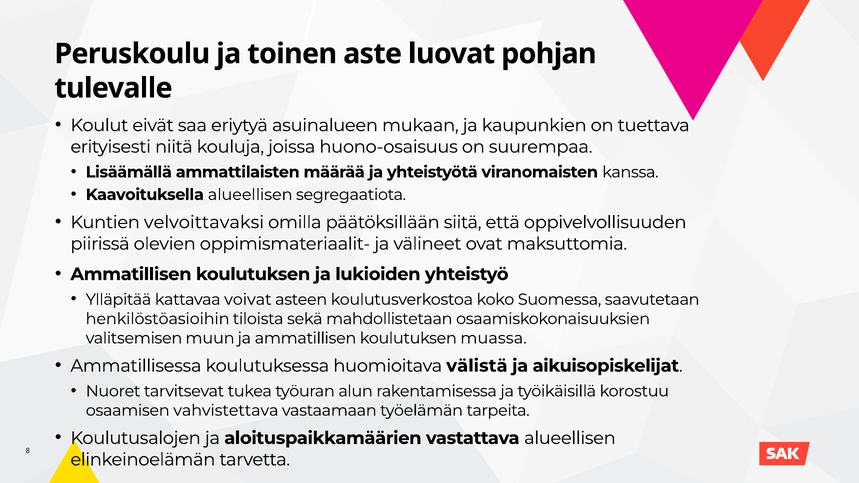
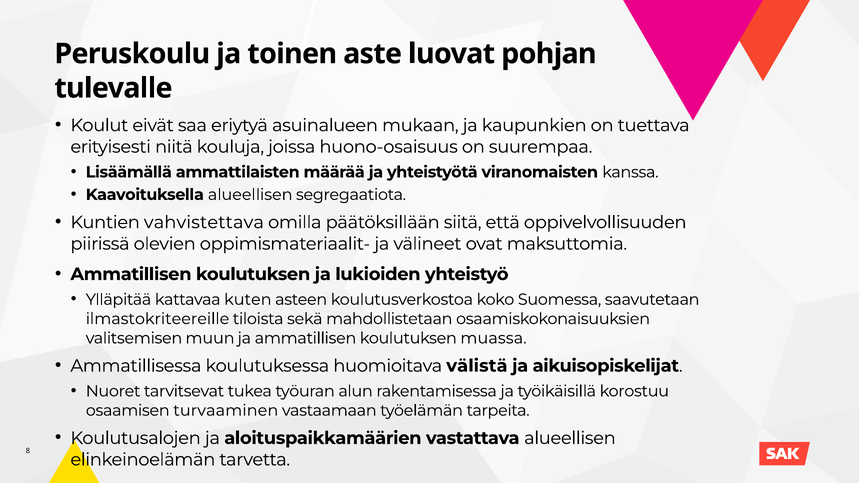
velvoittavaksi: velvoittavaksi -> vahvistettava (204, 222)
voivat: voivat -> kuten (248, 300)
henkilöstöasioihin: henkilöstöasioihin -> ilmastokriteereille (158, 319)
vahvistettava: vahvistettava -> turvaaminen (226, 411)
